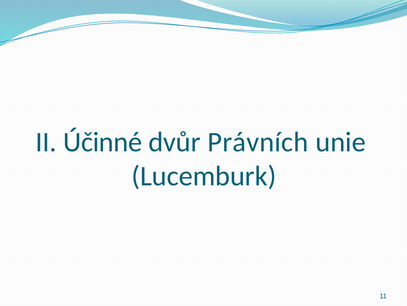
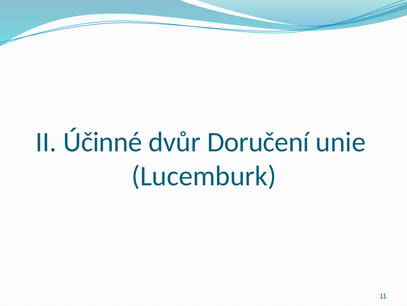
Právních: Právních -> Doručení (258, 142)
